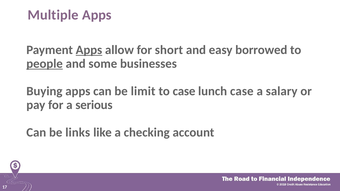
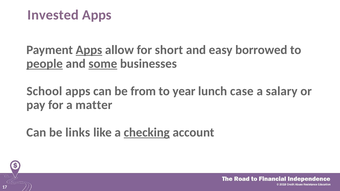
Multiple: Multiple -> Invested (53, 15)
some underline: none -> present (103, 64)
Buying: Buying -> School (44, 91)
limit: limit -> from (143, 91)
to case: case -> year (184, 91)
serious: serious -> matter (94, 105)
checking underline: none -> present (147, 133)
